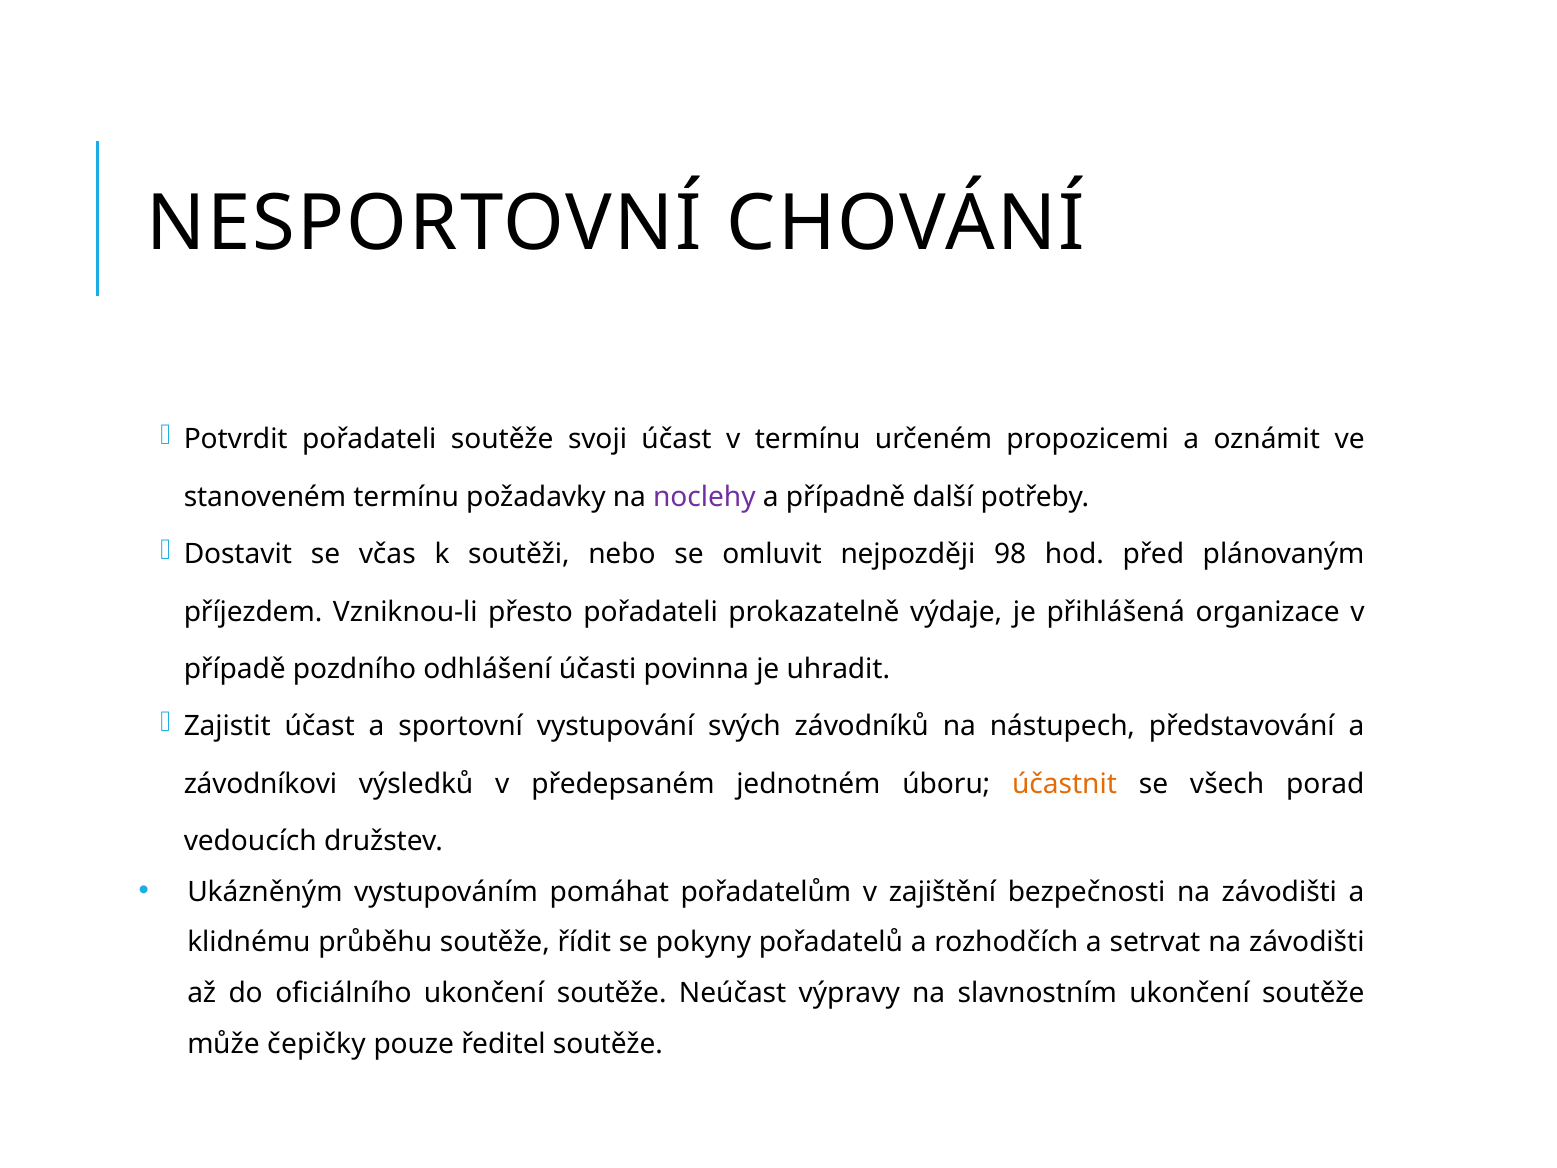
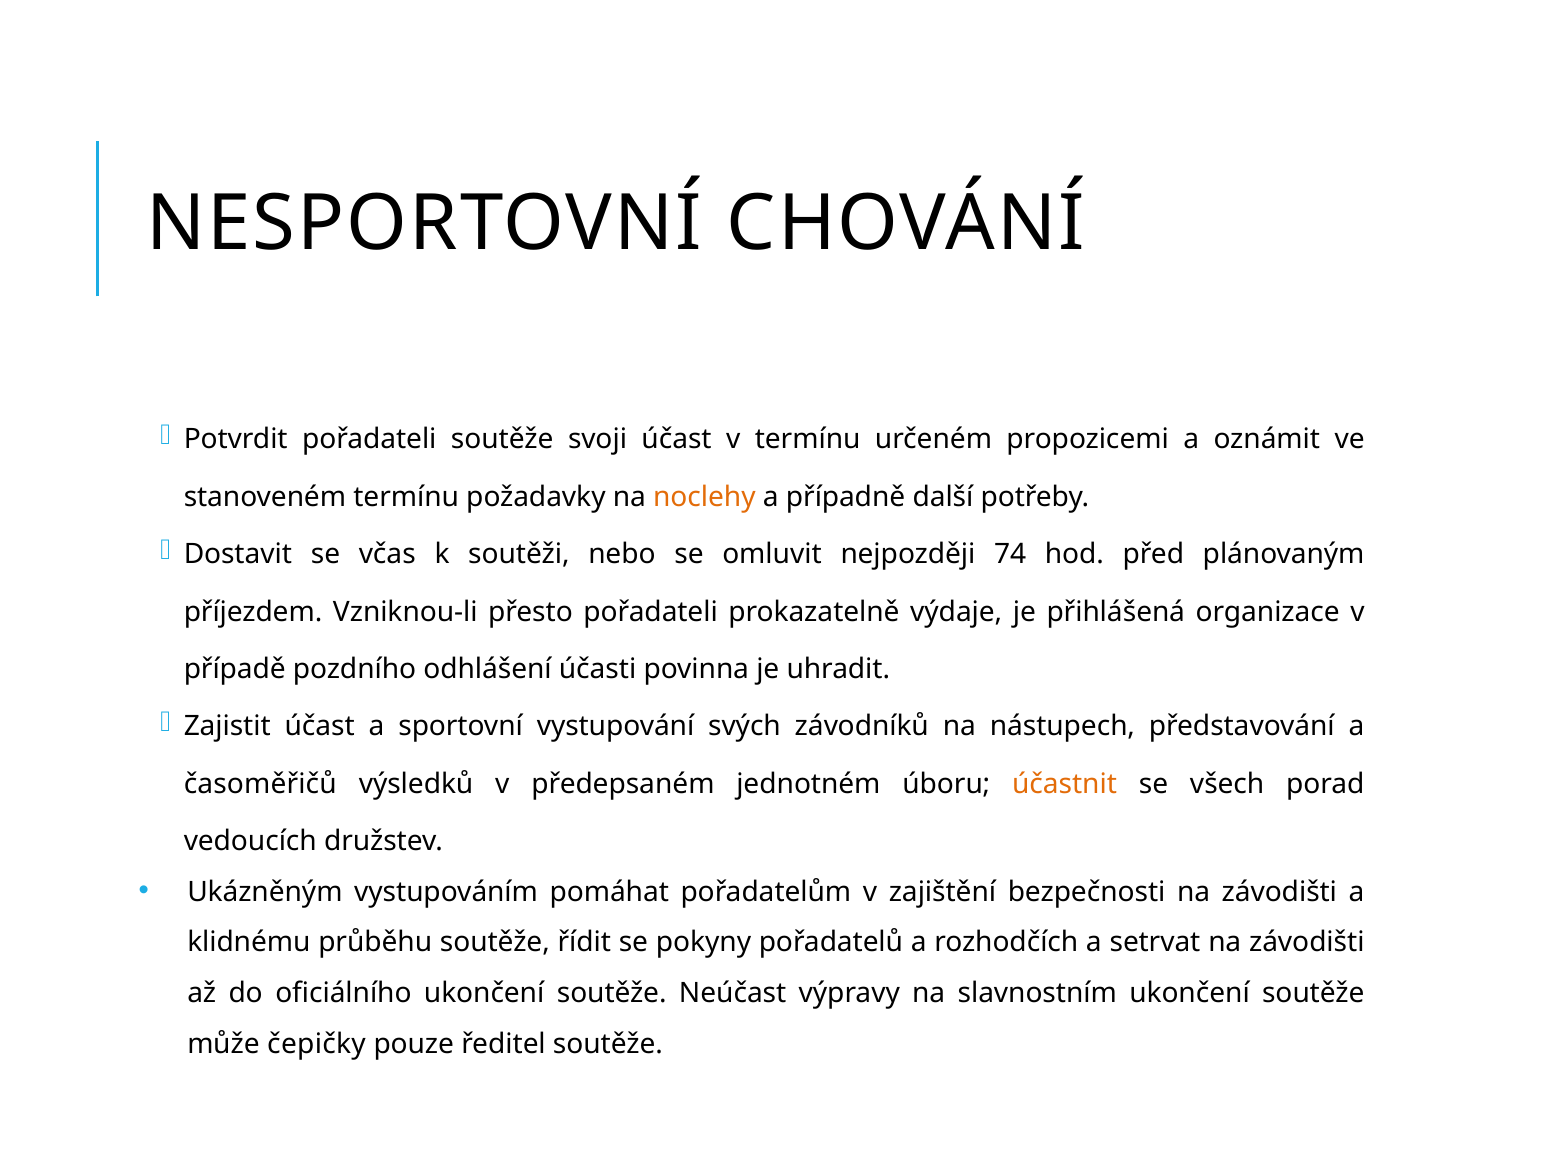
noclehy colour: purple -> orange (704, 497)
98: 98 -> 74 (1010, 554)
závodníkovi: závodníkovi -> časoměřičů (260, 784)
